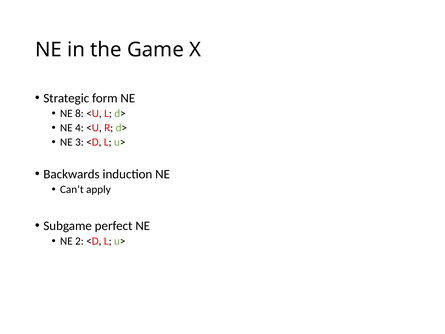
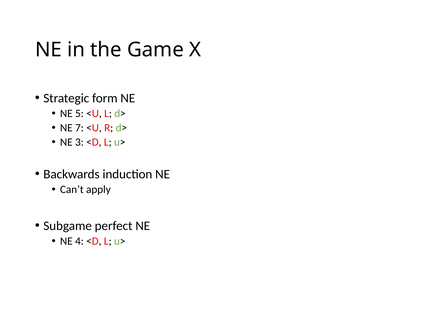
8: 8 -> 5 (79, 113)
4: 4 -> 7 (79, 128)
2: 2 -> 4 (79, 241)
